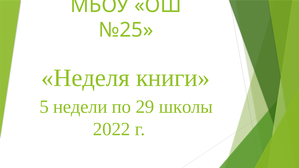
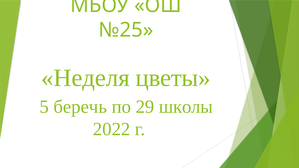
книги: книги -> цветы (173, 78)
недели: недели -> беречь (80, 107)
